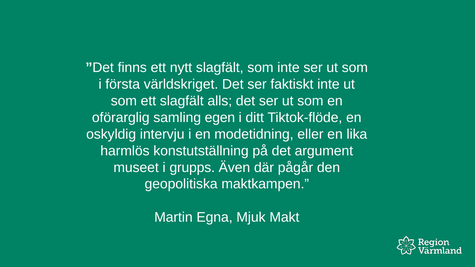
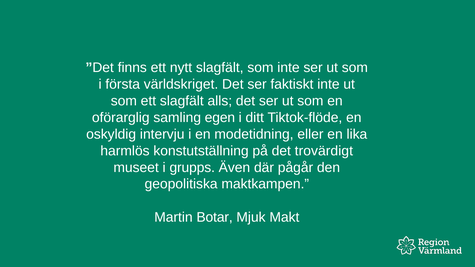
argument: argument -> trovärdigt (324, 151)
Egna: Egna -> Botar (215, 217)
